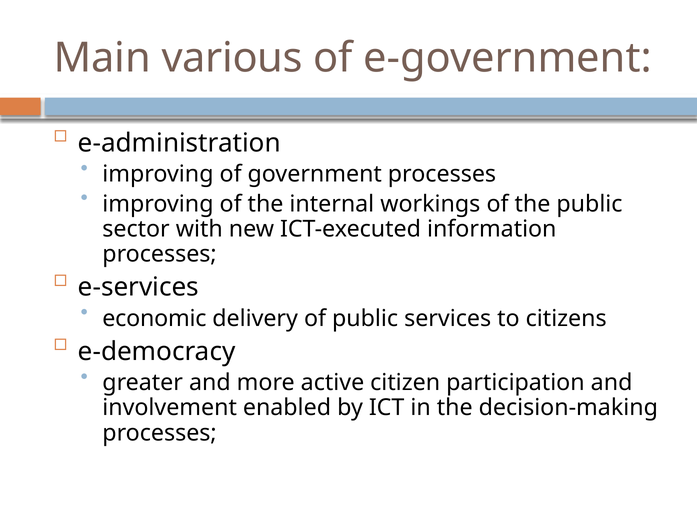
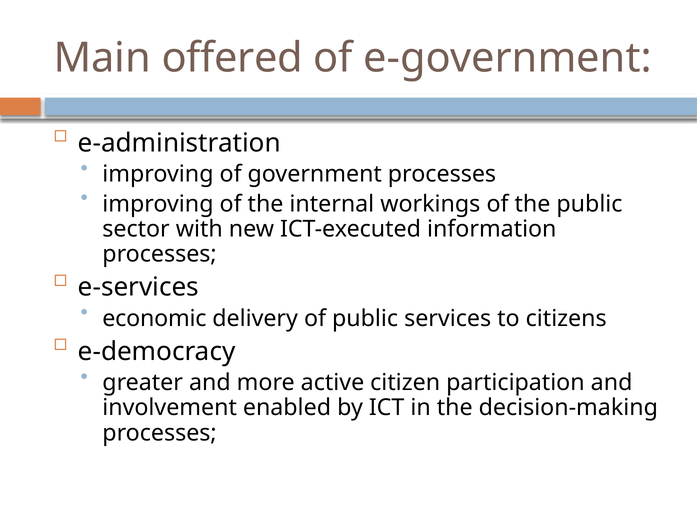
various: various -> offered (232, 58)
